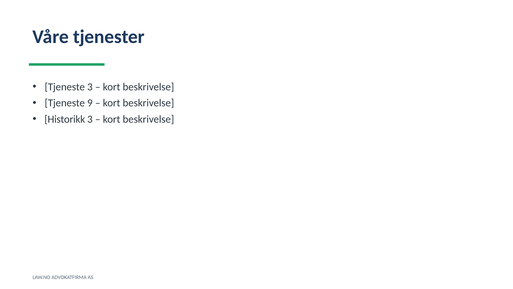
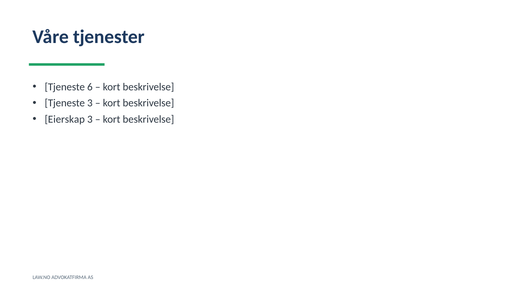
Tjeneste 3: 3 -> 6 (90, 87)
Tjeneste 9: 9 -> 3 (90, 103)
Historikk: Historikk -> Eierskap (65, 119)
